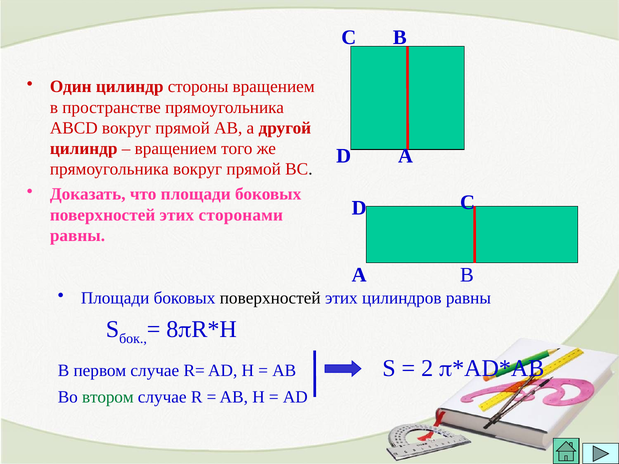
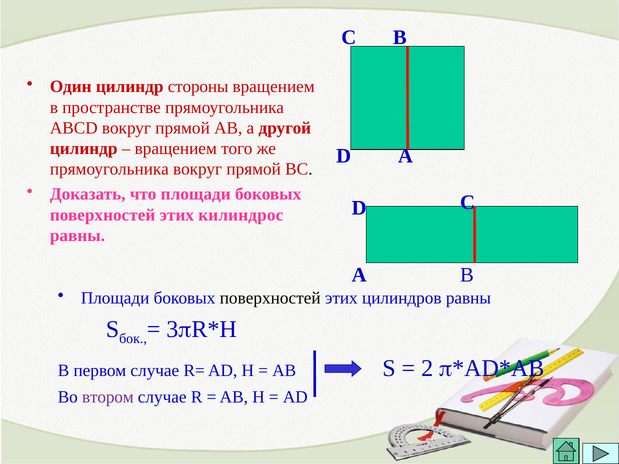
сторонами: сторонами -> килиндрос (241, 215)
8: 8 -> 3 (172, 330)
втором colour: green -> purple (108, 397)
